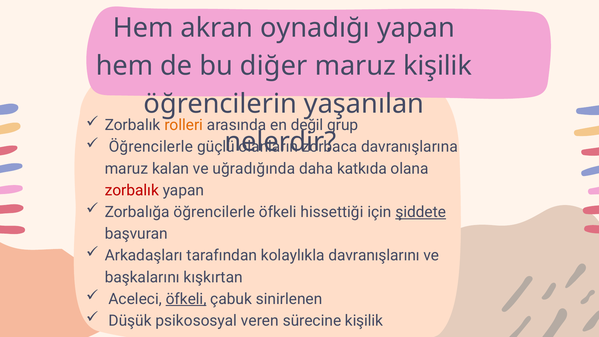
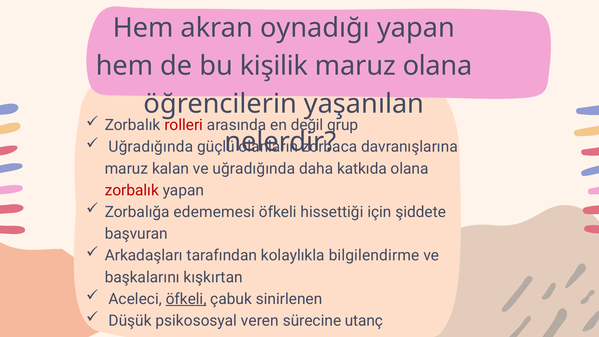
diğer: diğer -> kişilik (274, 66)
maruz kişilik: kişilik -> olana (438, 66)
rolleri colour: orange -> red (184, 125)
Öğrencilerle: Öğrencilerle -> Uğradığında (151, 147)
Zorbalığa öğrencilerle: öğrencilerle -> edememesi (214, 212)
şiddete underline: present -> none (421, 212)
davranışlarını: davranışlarını -> bilgilendirme (374, 255)
sürecine kişilik: kişilik -> utanç (364, 321)
